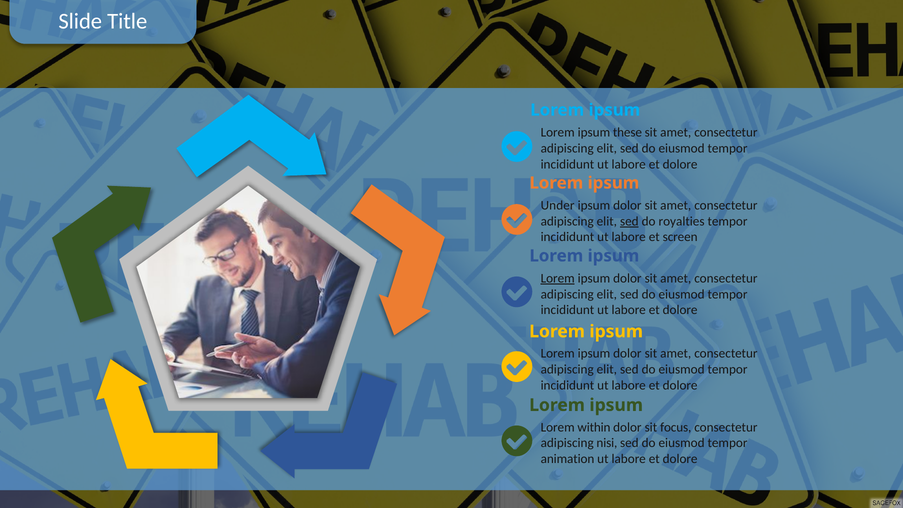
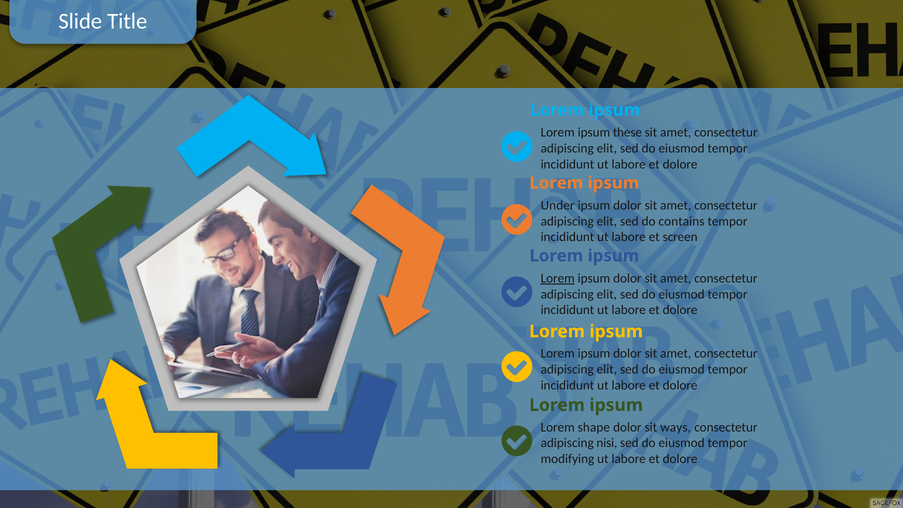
sed underline: present -> none (629, 221)
royalties: royalties -> contains (682, 221)
within: within -> shape (594, 427)
focus: focus -> ways (676, 427)
animation: animation -> modifying (567, 459)
